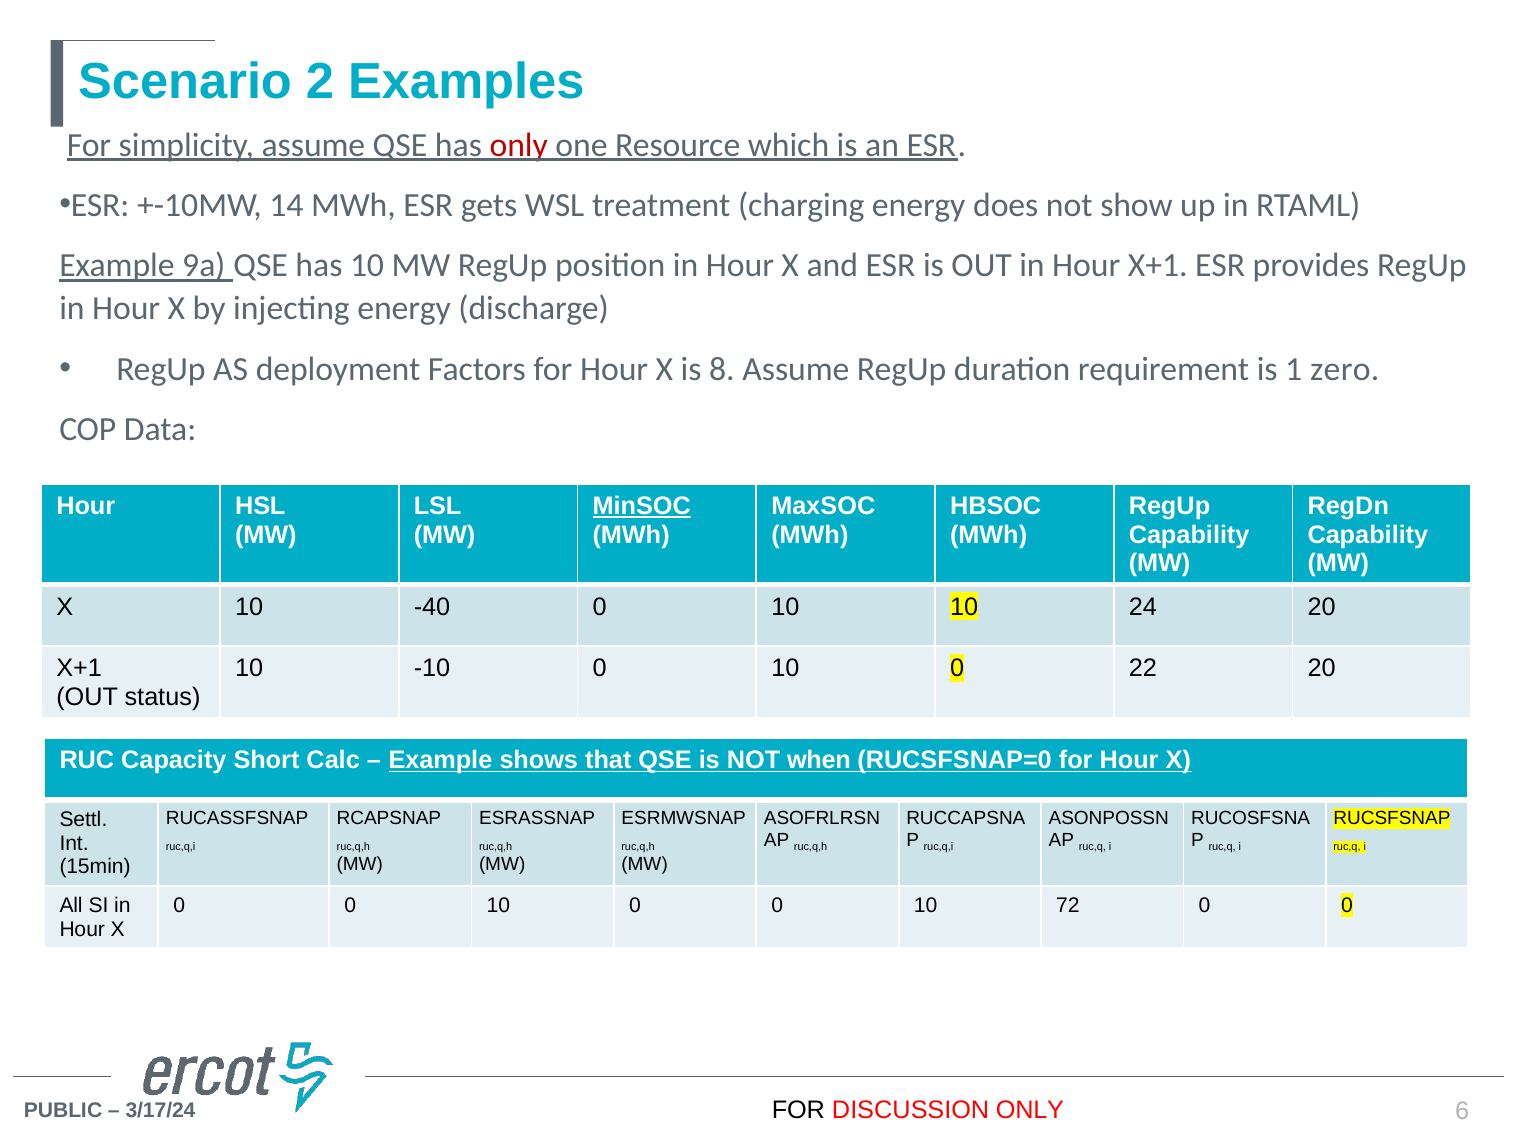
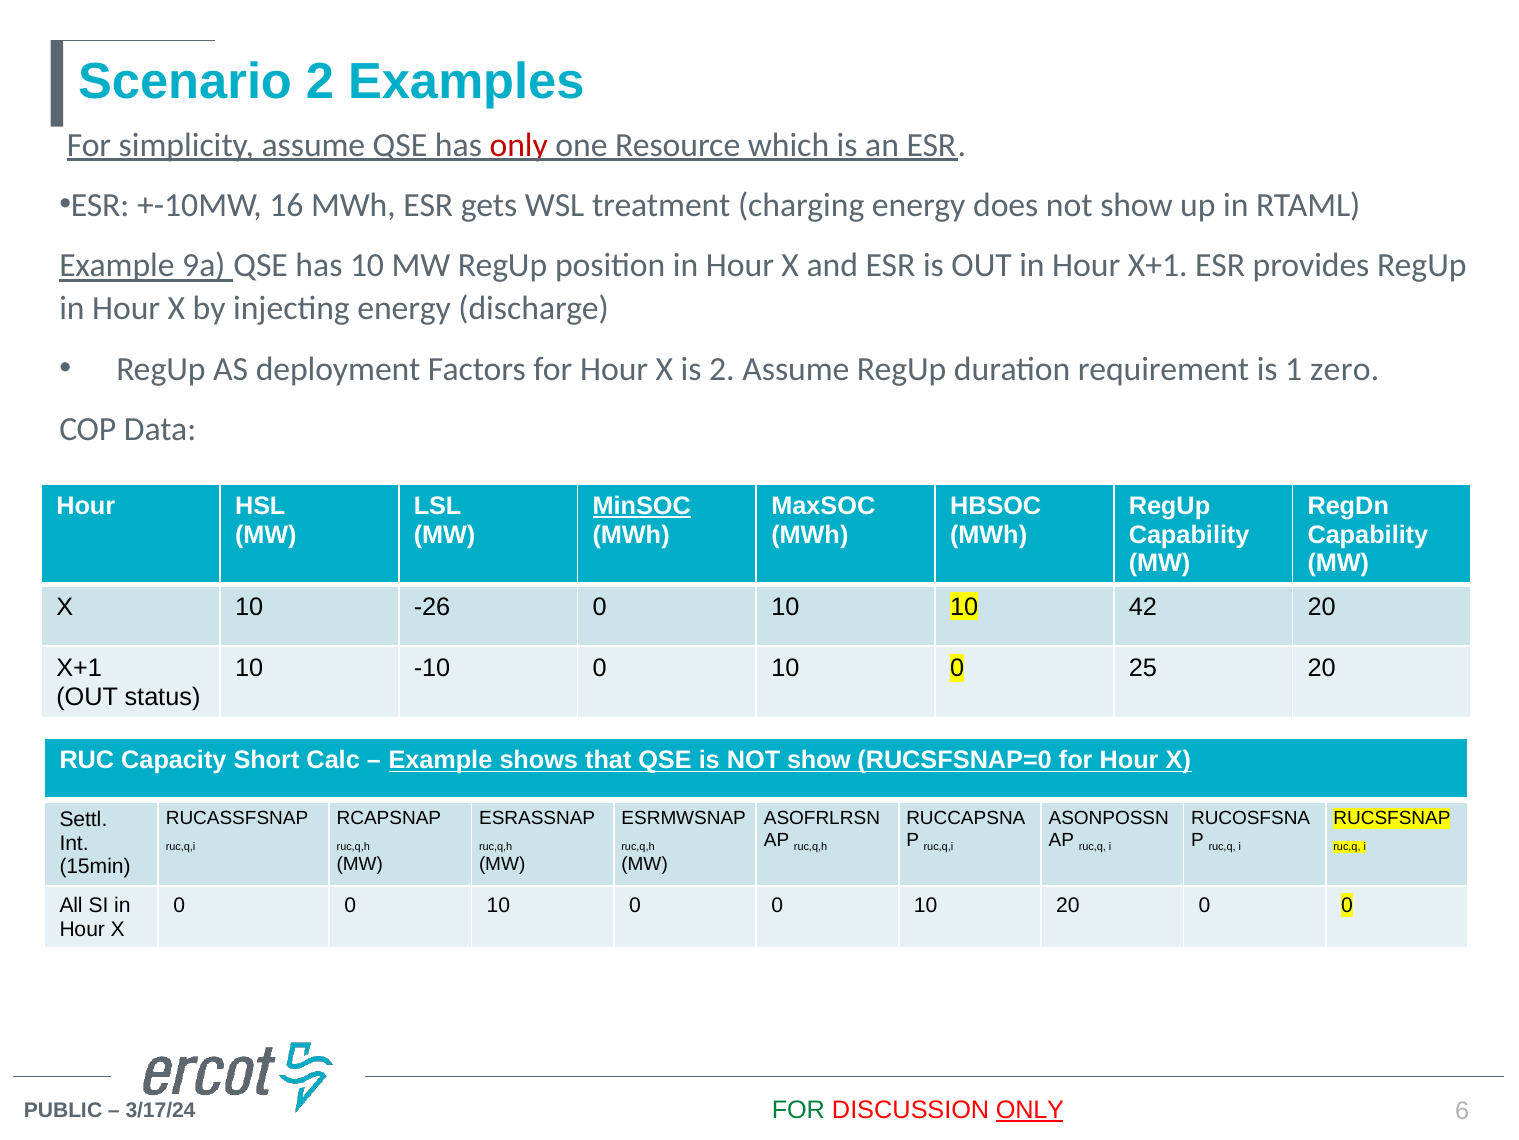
14: 14 -> 16 (286, 205)
is 8: 8 -> 2 (722, 369)
-40: -40 -> -26 (432, 606)
24: 24 -> 42 (1143, 606)
22: 22 -> 25 (1143, 668)
is NOT when: when -> show (819, 760)
10 72: 72 -> 20 (1068, 905)
FOR colour: black -> green (798, 1109)
ONLY underline: none -> present (1030, 1109)
